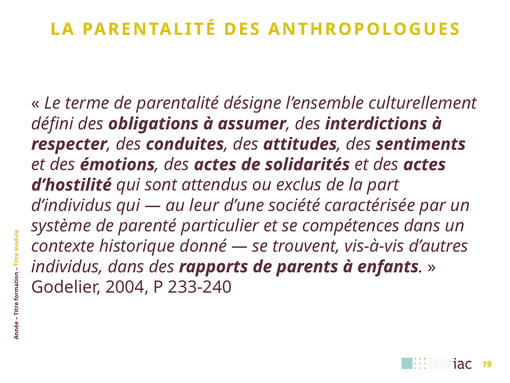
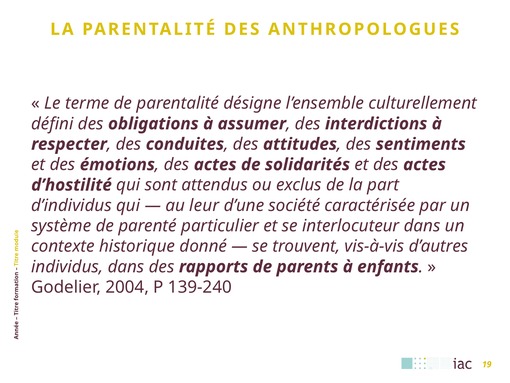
compétences: compétences -> interlocuteur (351, 226)
233-240: 233-240 -> 139-240 (200, 287)
